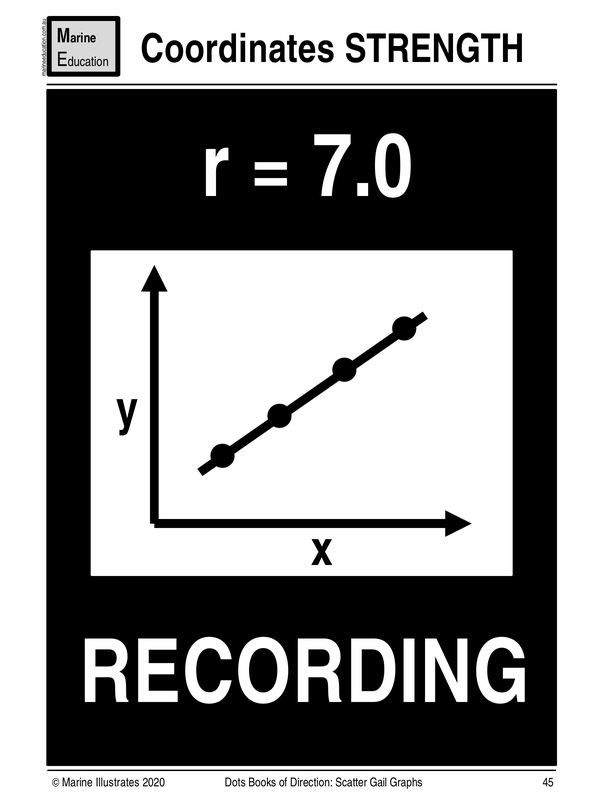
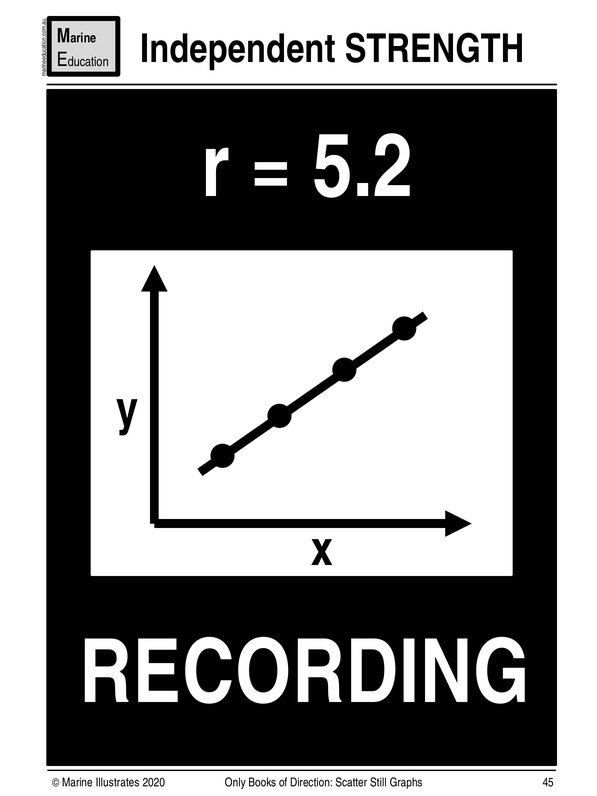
Coordinates: Coordinates -> Independent (238, 49)
7.0: 7.0 -> 5.2 (363, 167)
Dots: Dots -> Only (235, 782)
Gail: Gail -> Still (378, 782)
